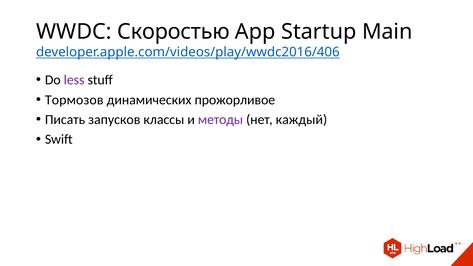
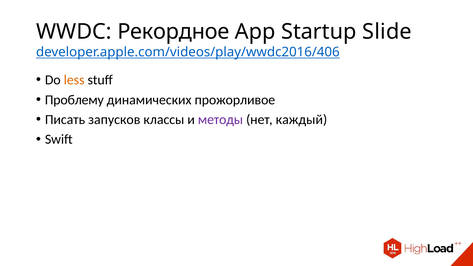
Скоростью: Скоростью -> Рекордное (173, 32)
Main: Main -> Slide (387, 32)
less colour: purple -> orange (74, 80)
Тормозов: Тормозов -> Проблему (74, 100)
